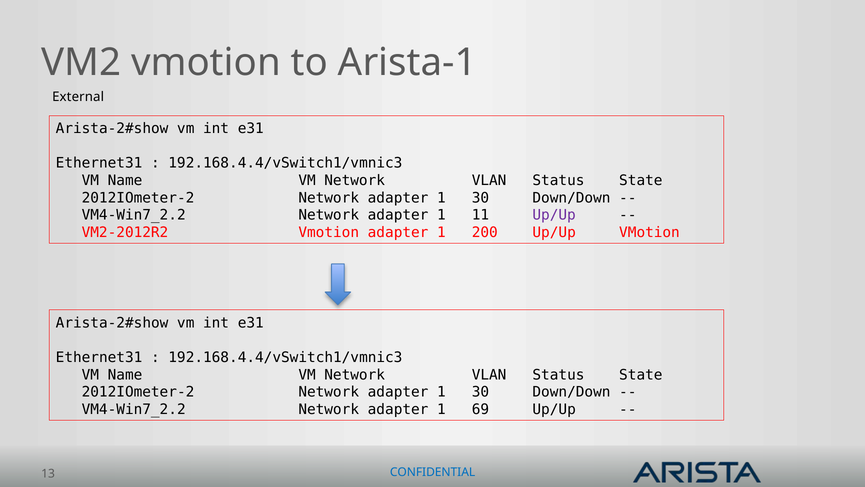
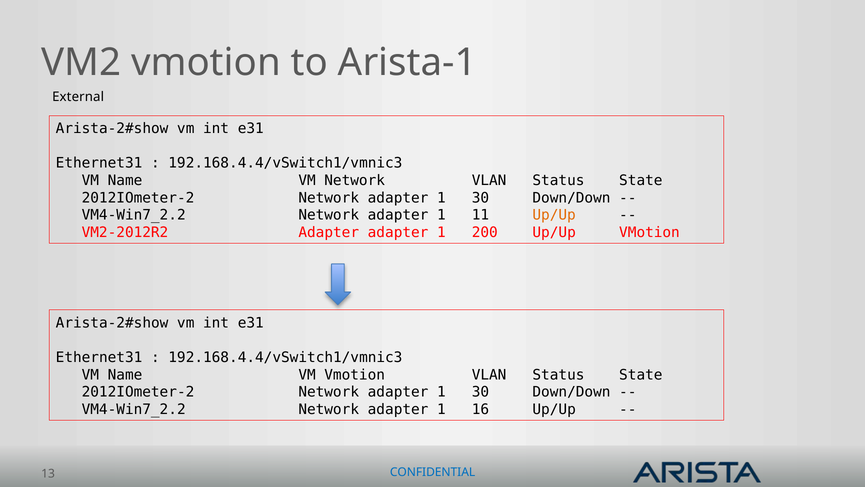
Up/Up colour: purple -> orange (554, 215)
VM2-2012R2 Vmotion: Vmotion -> Adapter (329, 232)
Network: Network -> Vmotion (355, 374)
69: 69 -> 16 (480, 409)
